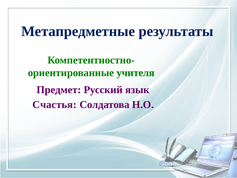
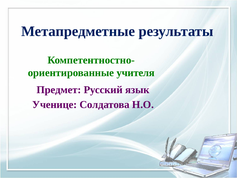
Счастья: Счастья -> Ученице (55, 104)
